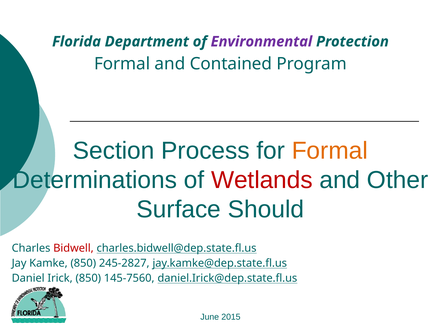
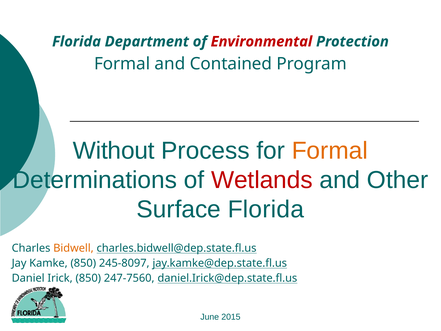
Environmental colour: purple -> red (261, 42)
Section: Section -> Without (114, 151)
Surface Should: Should -> Florida (266, 209)
Bidwell colour: red -> orange (73, 248)
245-2827: 245-2827 -> 245-8097 (124, 263)
145-7560: 145-7560 -> 247-7560 (129, 278)
